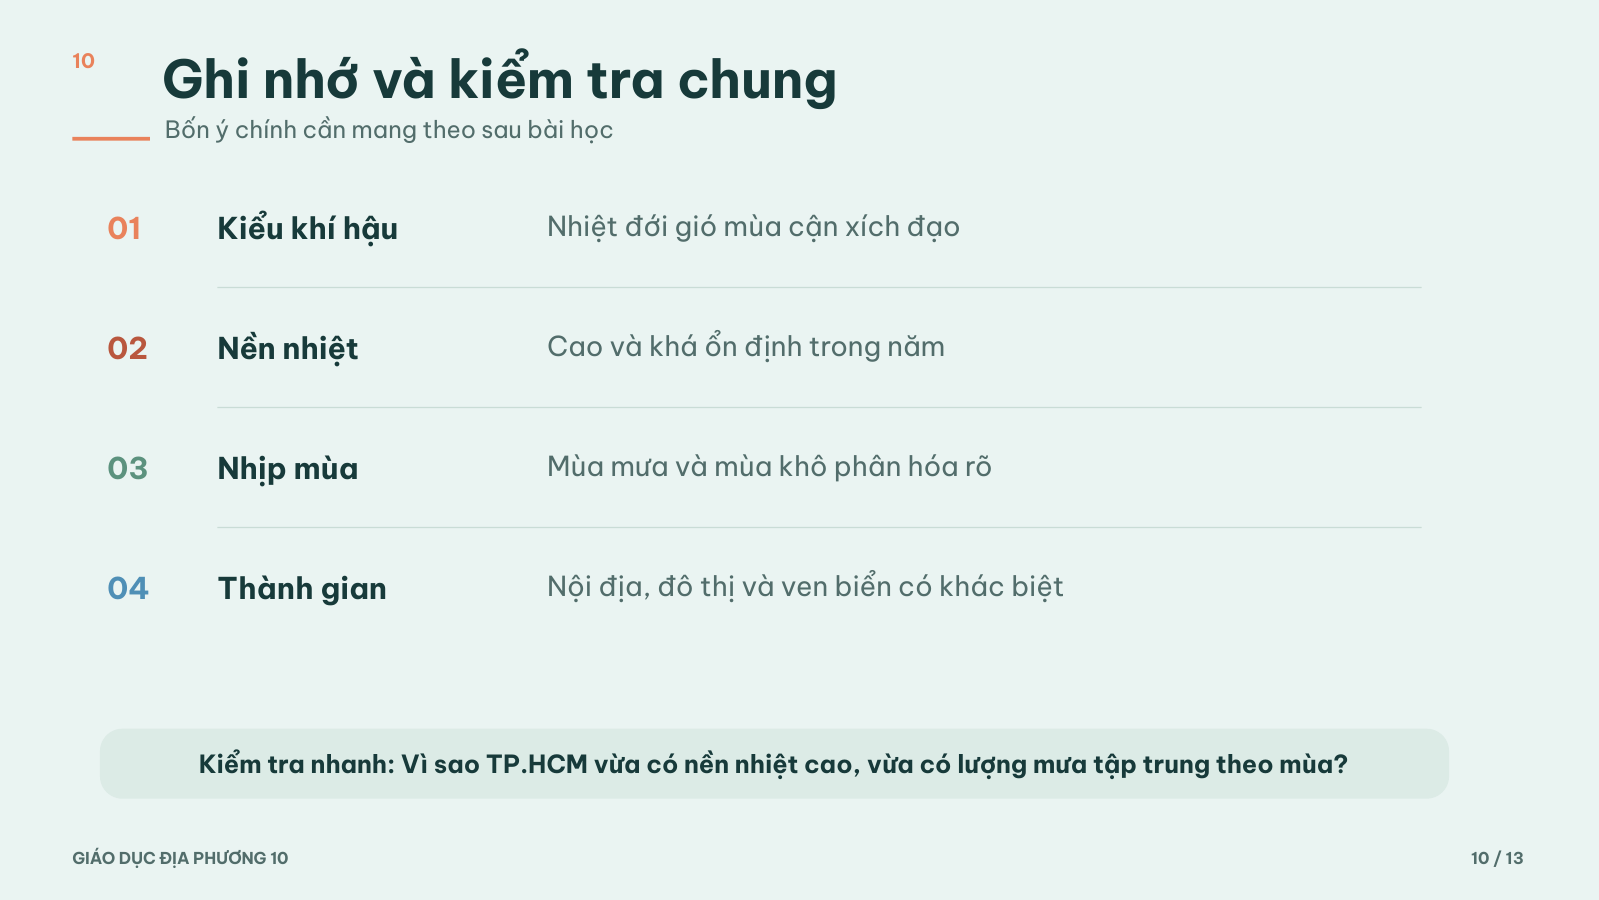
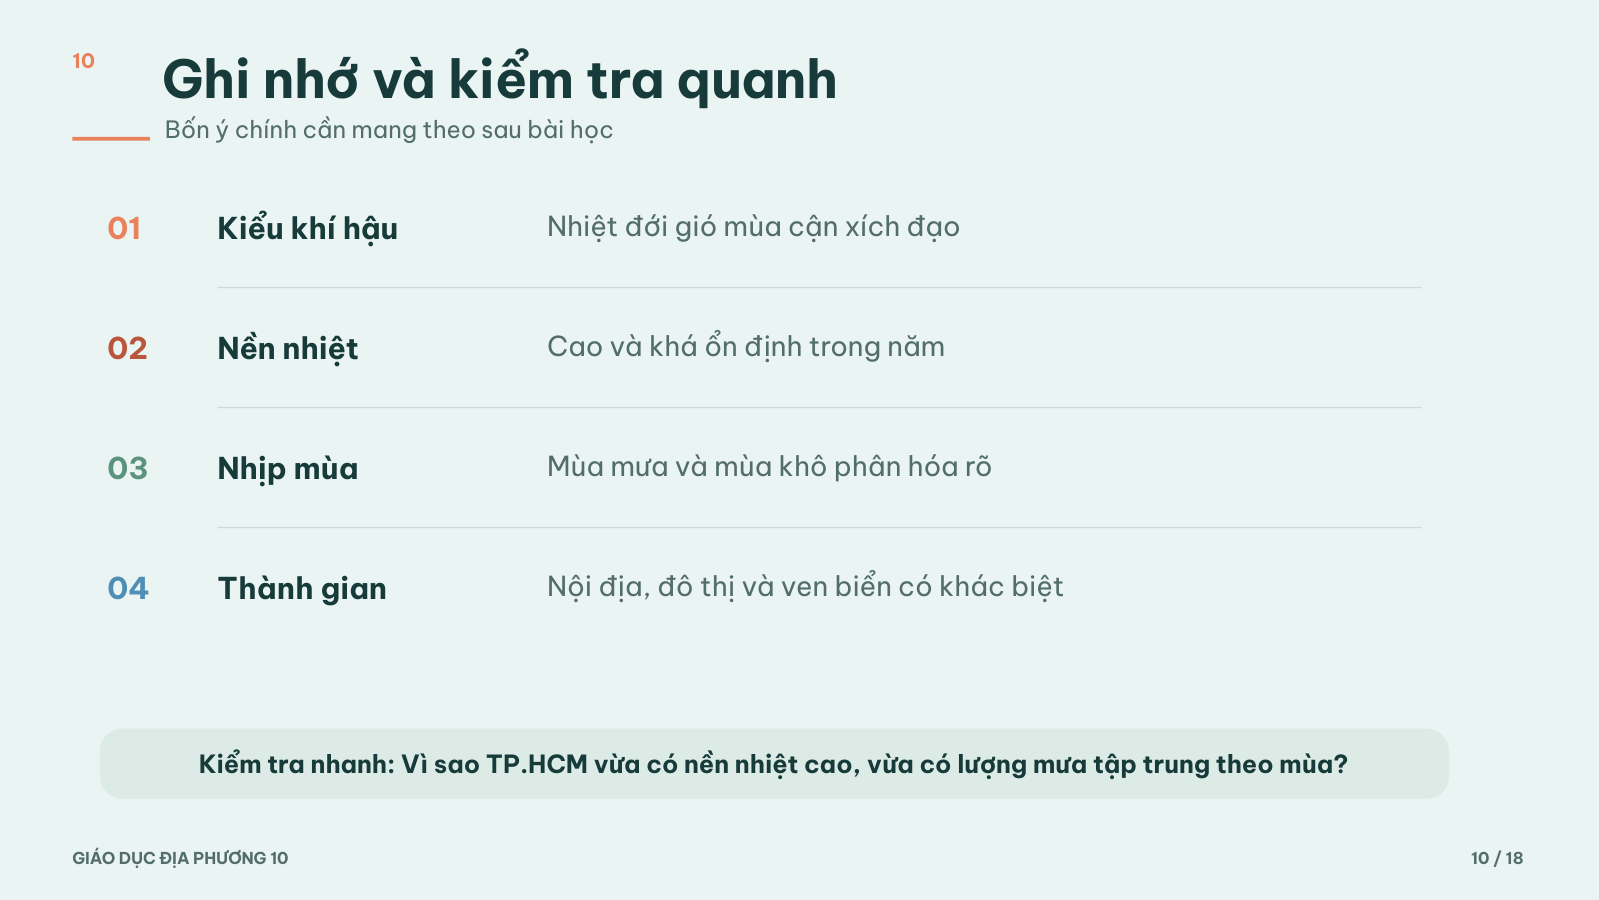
chung: chung -> quanh (758, 81)
13: 13 -> 18 (1515, 859)
